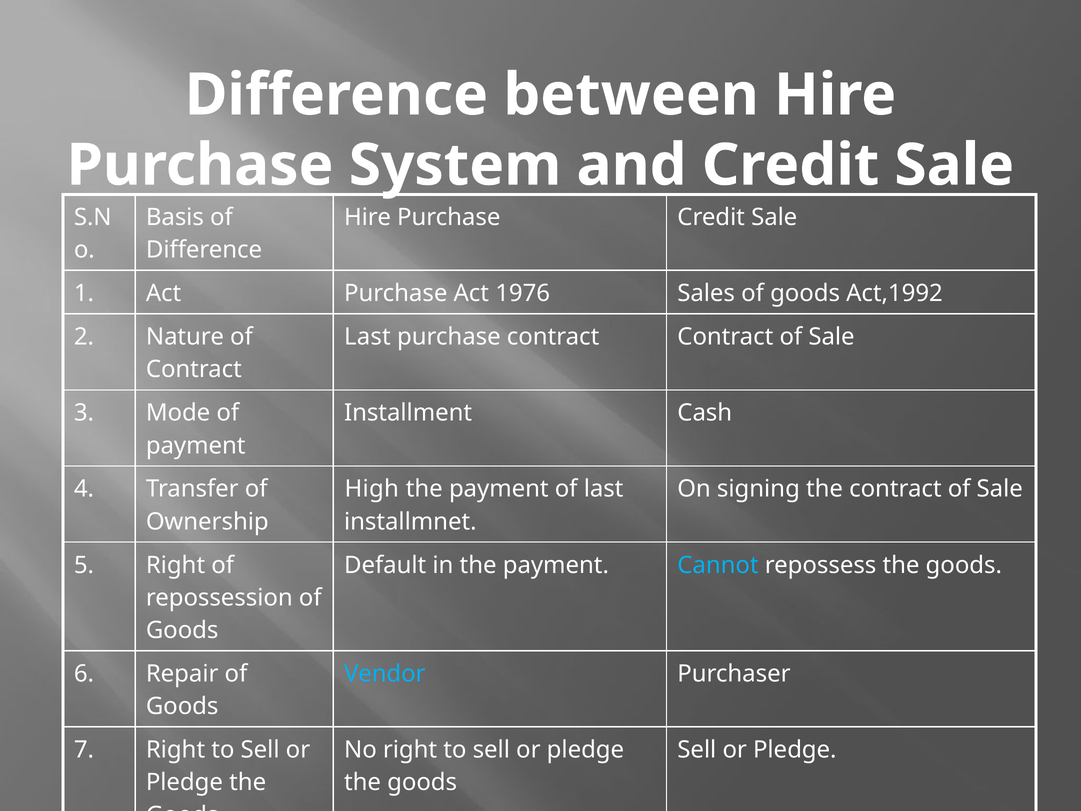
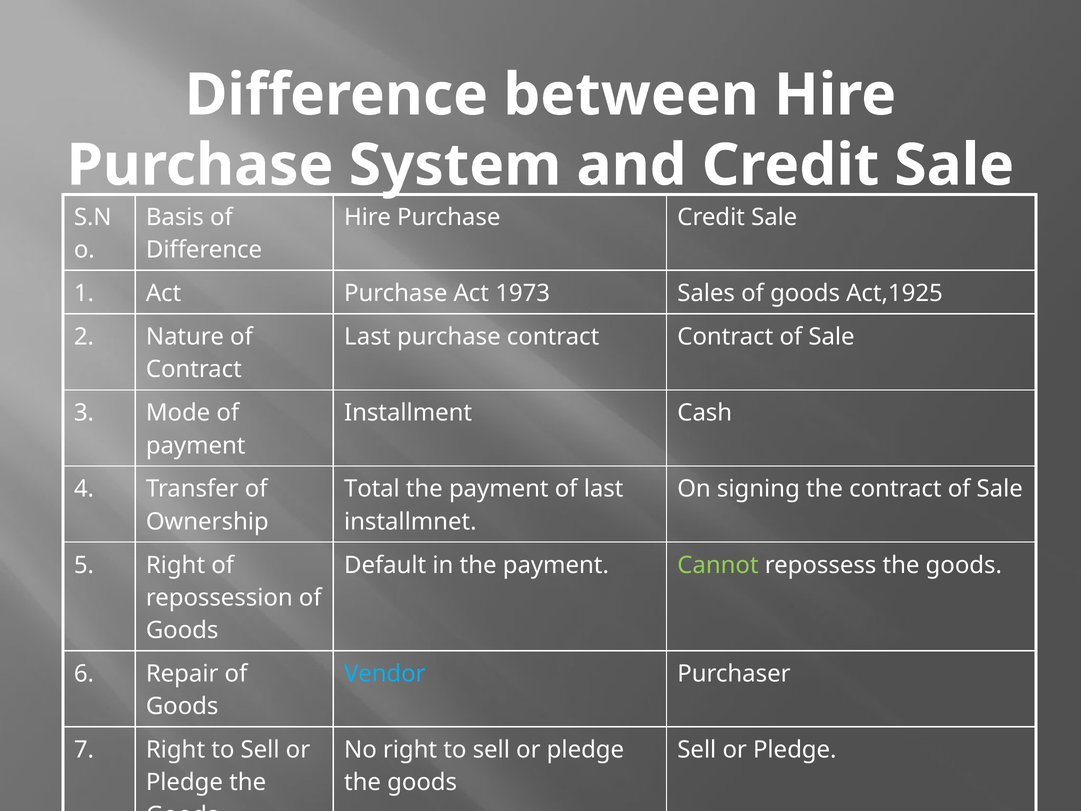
1976: 1976 -> 1973 (523, 293)
Act,1992: Act,1992 -> Act,1925 (894, 293)
High: High -> Total (372, 489)
Cannot colour: light blue -> light green (718, 565)
